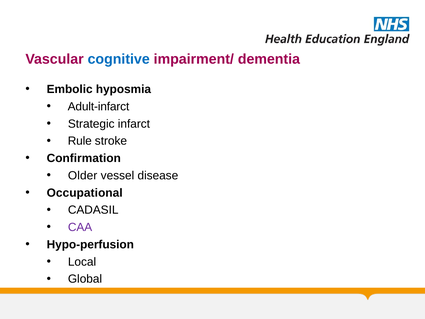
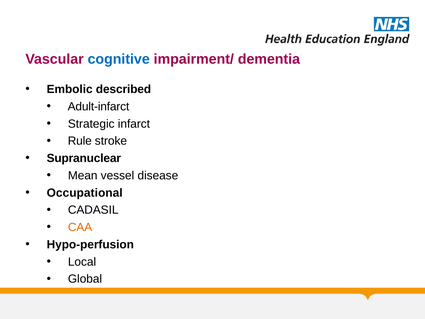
hyposmia: hyposmia -> described (123, 89)
Confirmation: Confirmation -> Supranuclear (84, 158)
Older: Older -> Mean (83, 175)
CAA colour: purple -> orange (80, 227)
